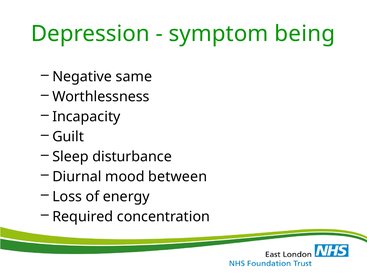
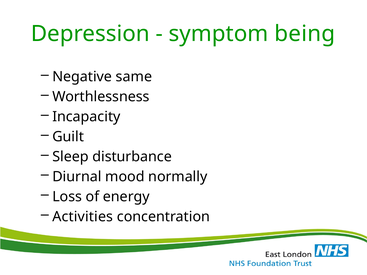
between: between -> normally (178, 177)
Required: Required -> Activities (83, 217)
